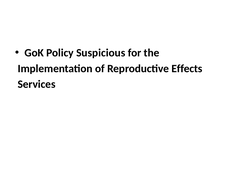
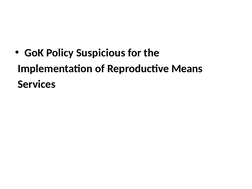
Effects: Effects -> Means (187, 69)
